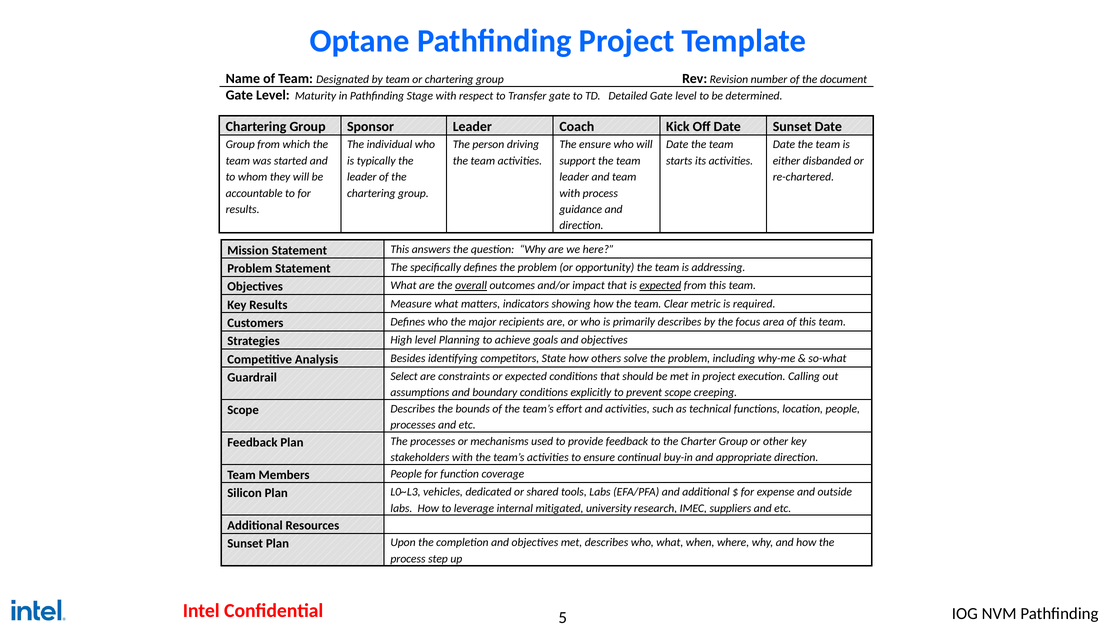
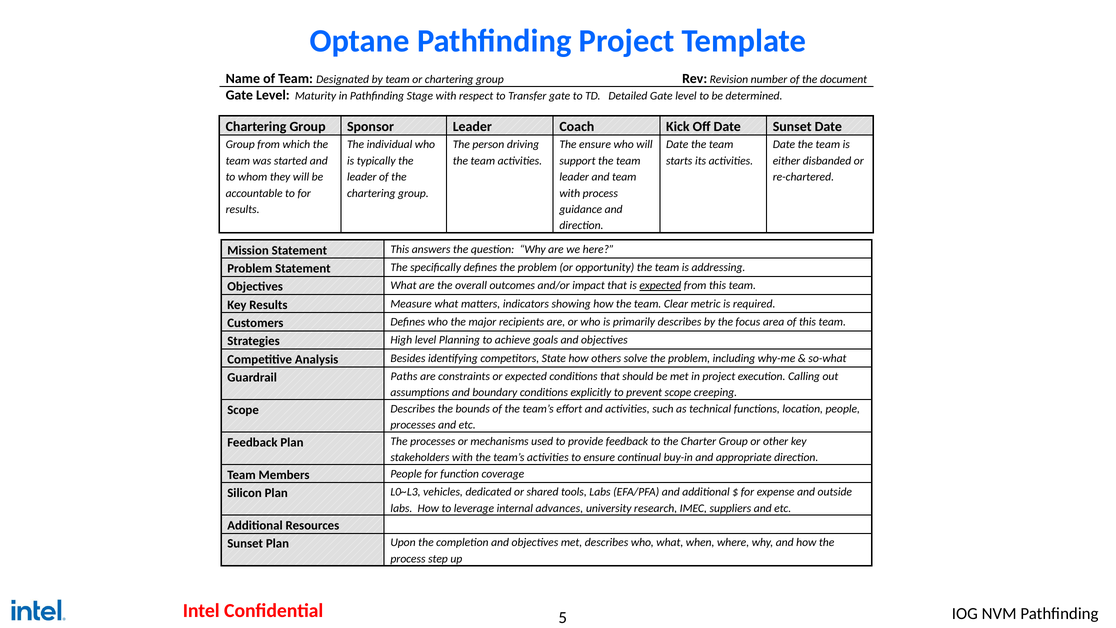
overall underline: present -> none (471, 285)
Select: Select -> Paths (404, 376)
mitigated: mitigated -> advances (559, 508)
